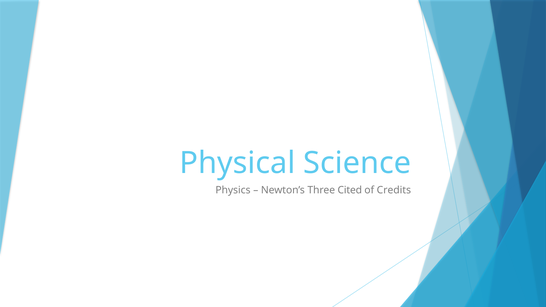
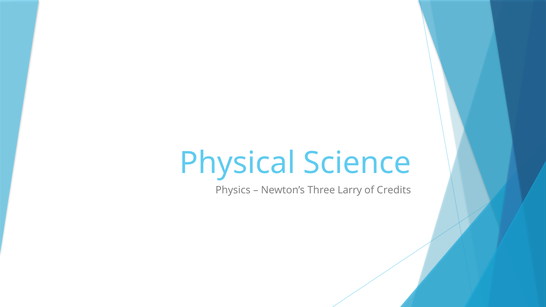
Cited: Cited -> Larry (350, 190)
